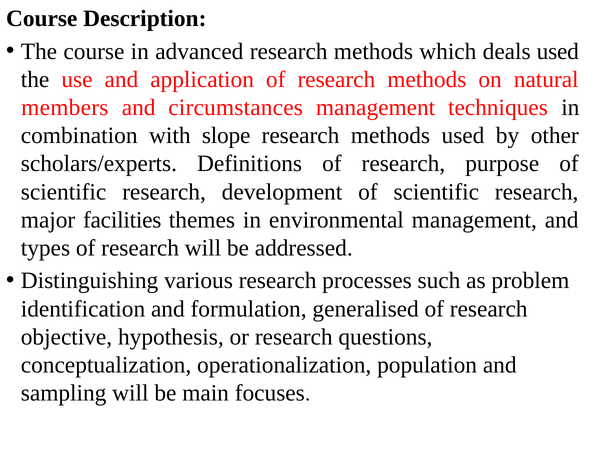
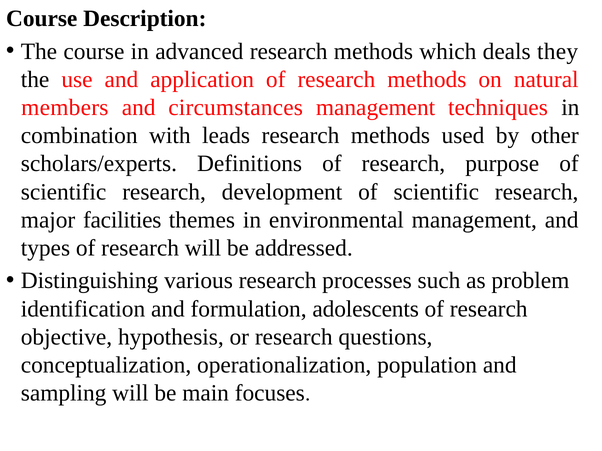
deals used: used -> they (558, 52)
slope: slope -> leads (226, 136)
generalised: generalised -> adolescents (366, 309)
